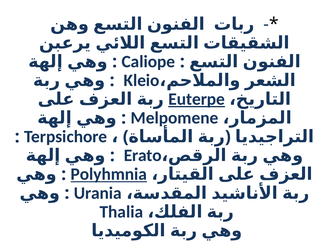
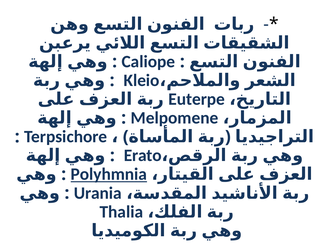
Euterpe underline: present -> none (197, 99)
